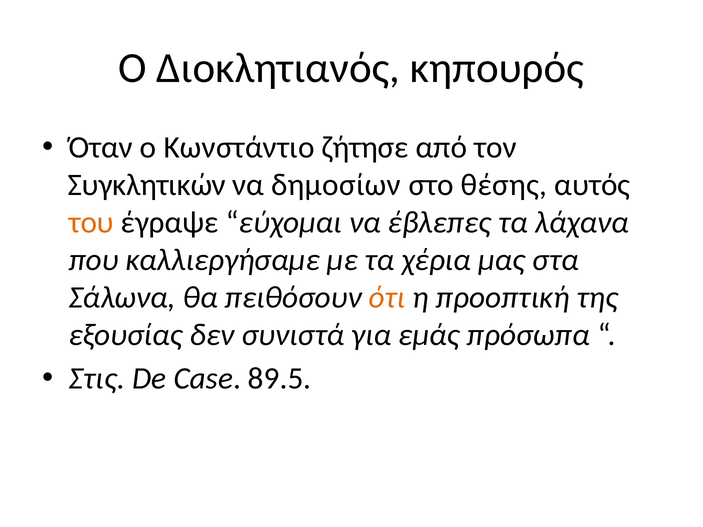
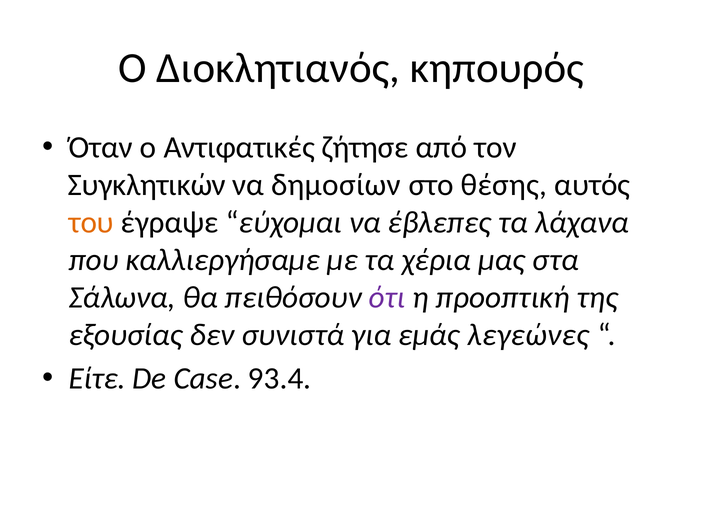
Κωνστάντιο: Κωνστάντιο -> Αντιφατικές (239, 147)
ότι colour: orange -> purple (387, 297)
πρόσωπα: πρόσωπα -> λεγεώνες (528, 335)
Στις: Στις -> Είτε (97, 379)
89.5: 89.5 -> 93.4 (280, 379)
